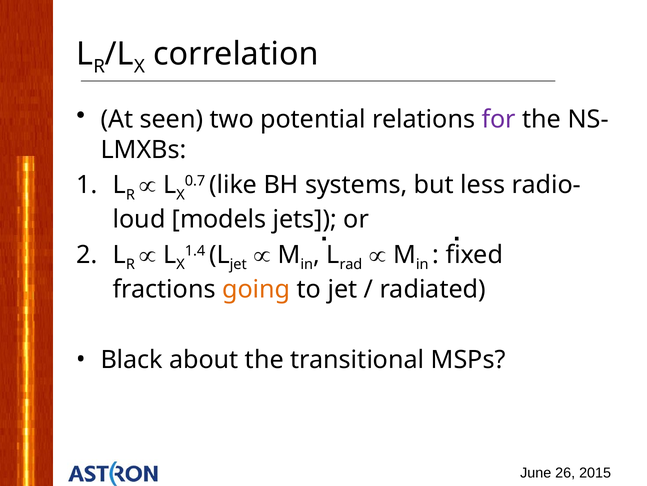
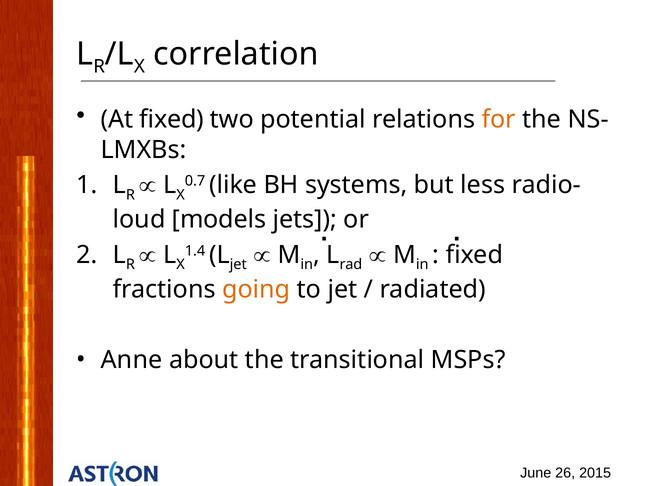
At seen: seen -> fixed (172, 119)
for colour: purple -> orange (499, 119)
Black: Black -> Anne (132, 359)
